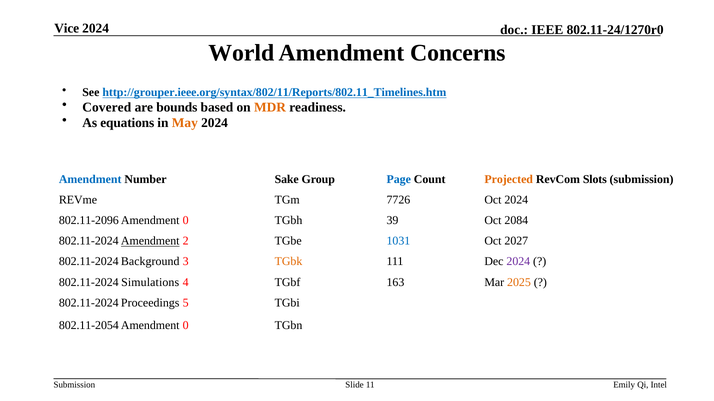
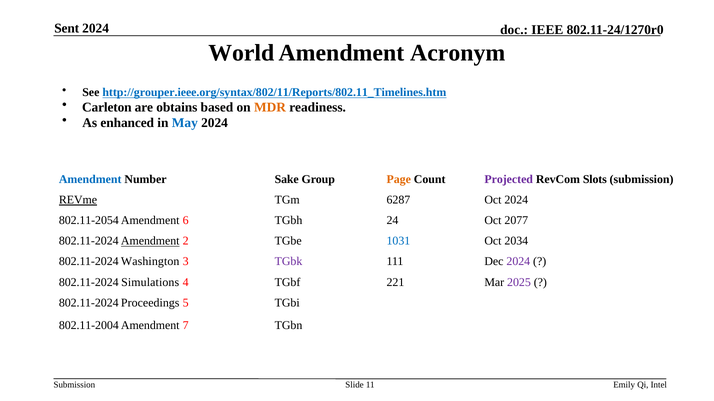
Vice: Vice -> Sent (67, 28)
Concerns: Concerns -> Acronym (458, 53)
Covered: Covered -> Carleton (107, 107)
bounds: bounds -> obtains (177, 107)
equations: equations -> enhanced (127, 123)
May colour: orange -> blue (185, 123)
Page colour: blue -> orange (399, 180)
Projected colour: orange -> purple (509, 180)
REVme underline: none -> present (78, 200)
7726: 7726 -> 6287 (398, 200)
802.11-2096: 802.11-2096 -> 802.11-2054 (89, 221)
0: 0 -> 6 (186, 221)
39: 39 -> 24 (392, 221)
2084: 2084 -> 2077 (516, 221)
2027: 2027 -> 2034 (516, 241)
Background: Background -> Washington (150, 262)
TGbk colour: orange -> purple (289, 262)
163: 163 -> 221 (395, 283)
2025 colour: orange -> purple (519, 283)
802.11-2054: 802.11-2054 -> 802.11-2004 (89, 326)
0: 0 -> 7 (186, 326)
